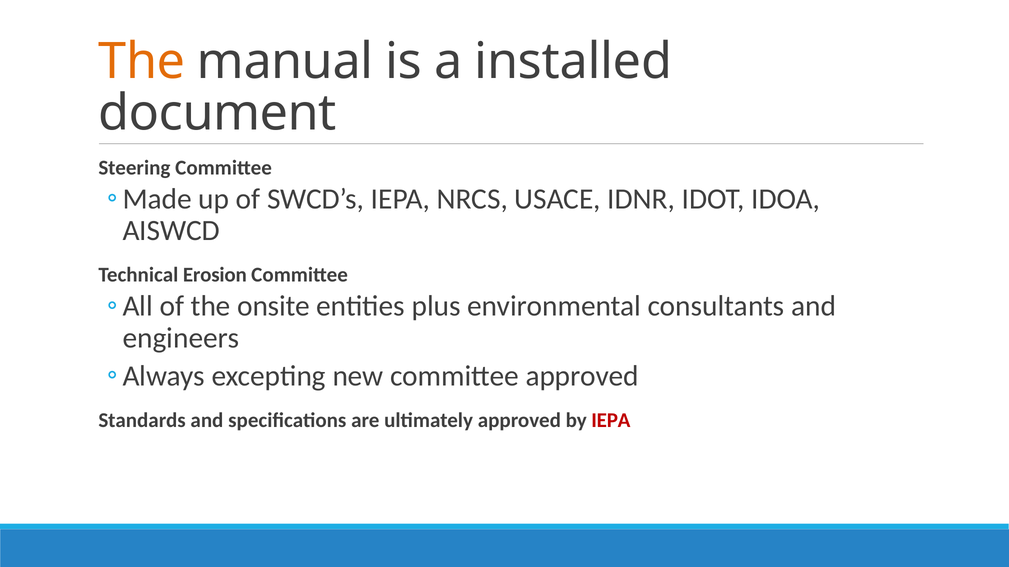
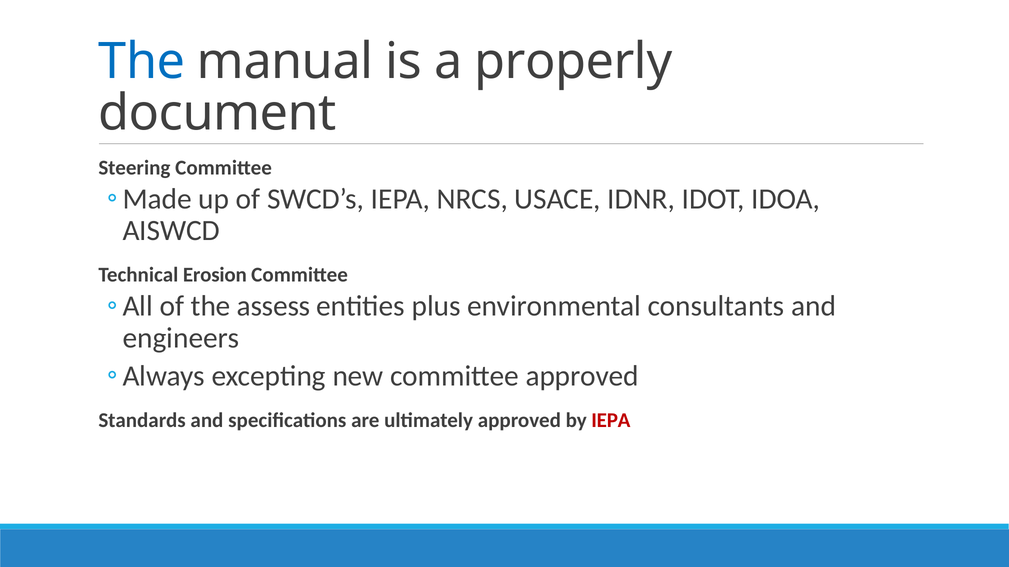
The colour: orange -> blue (142, 62)
installed: installed -> properly (573, 62)
onsite: onsite -> assess (274, 307)
